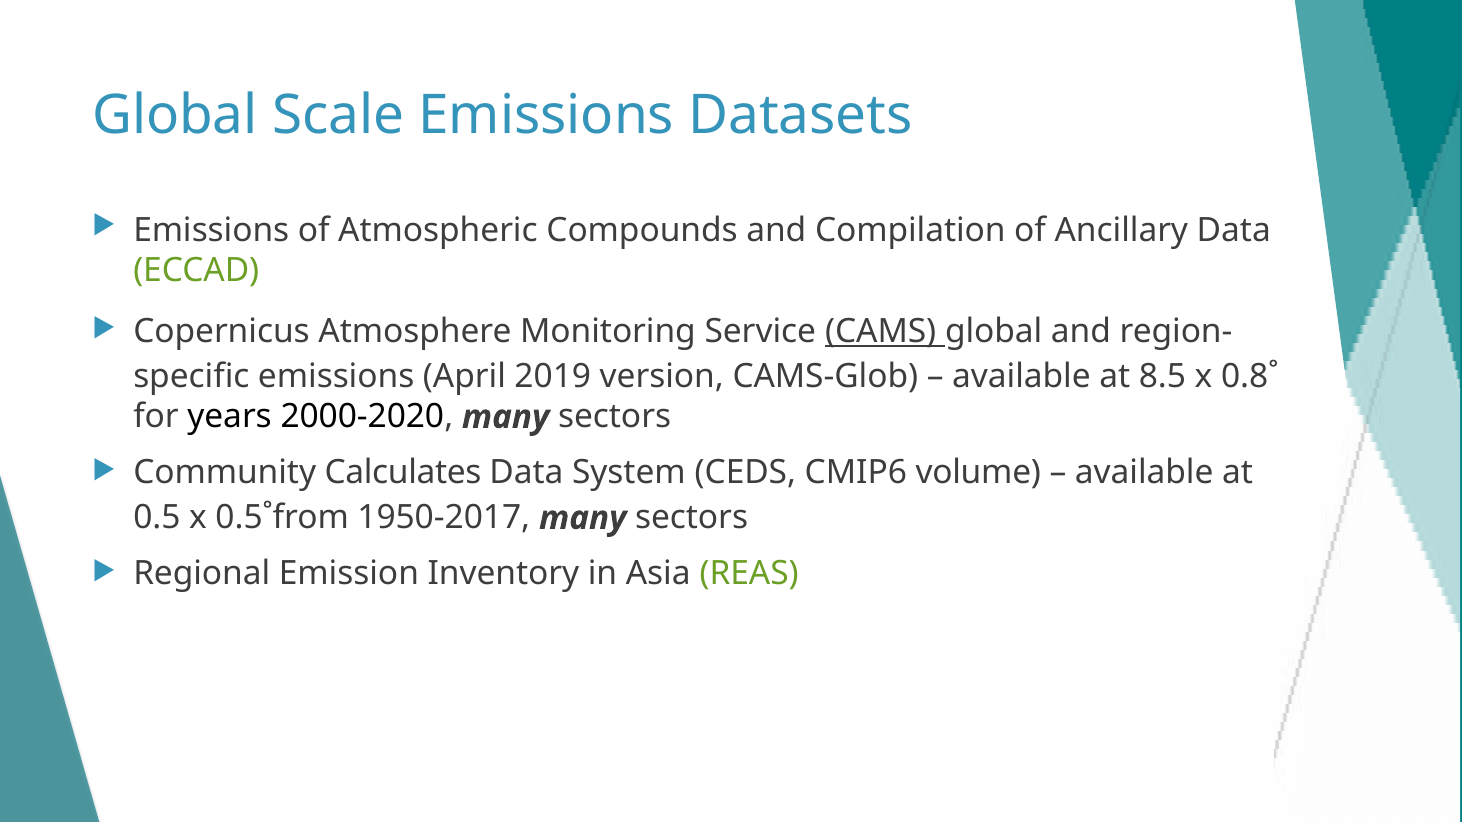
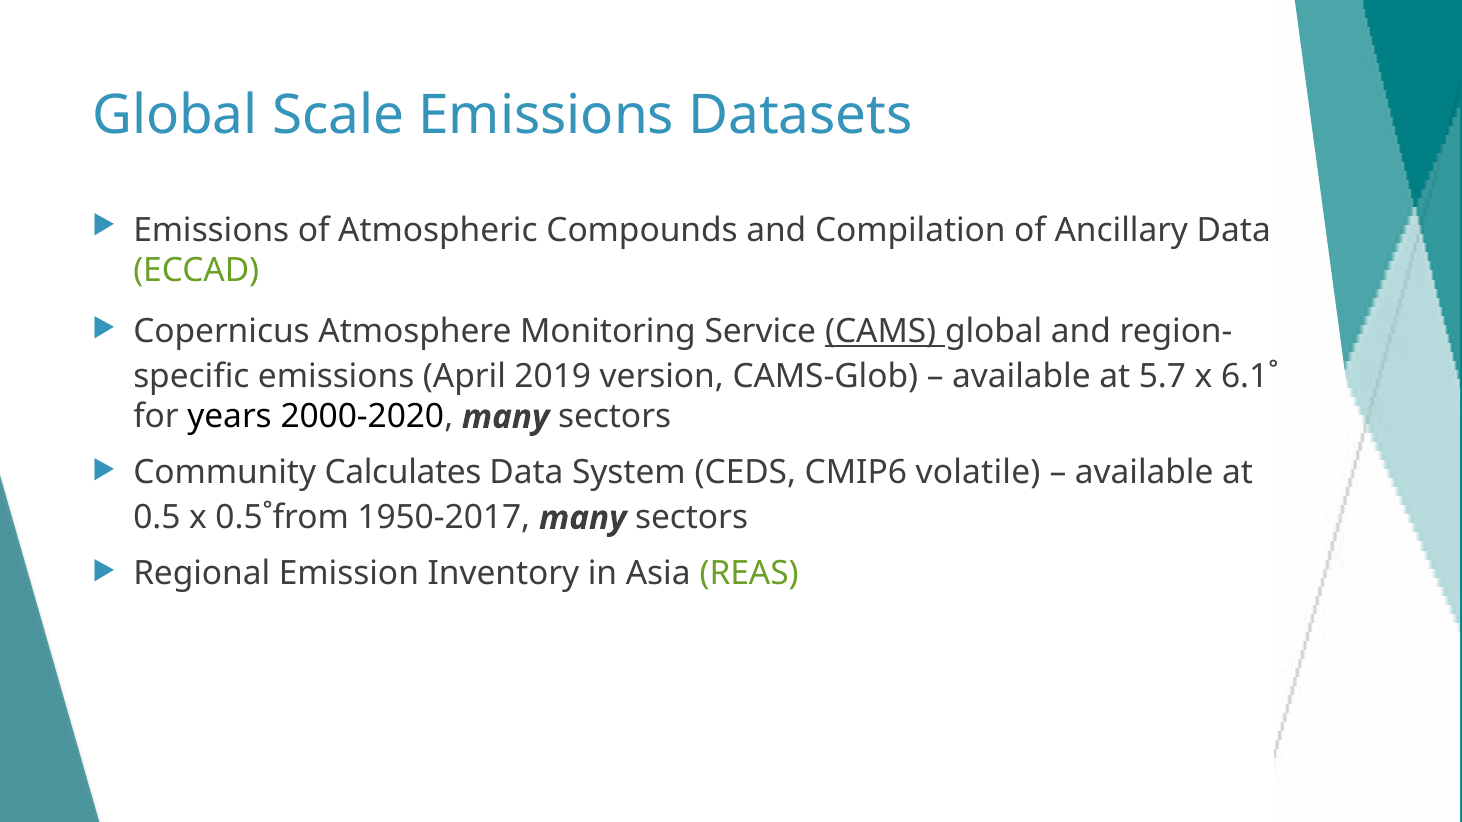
8.5: 8.5 -> 5.7 (1162, 377)
0.8˚: 0.8˚ -> 6.1˚ (1250, 377)
volume: volume -> volatile (978, 472)
